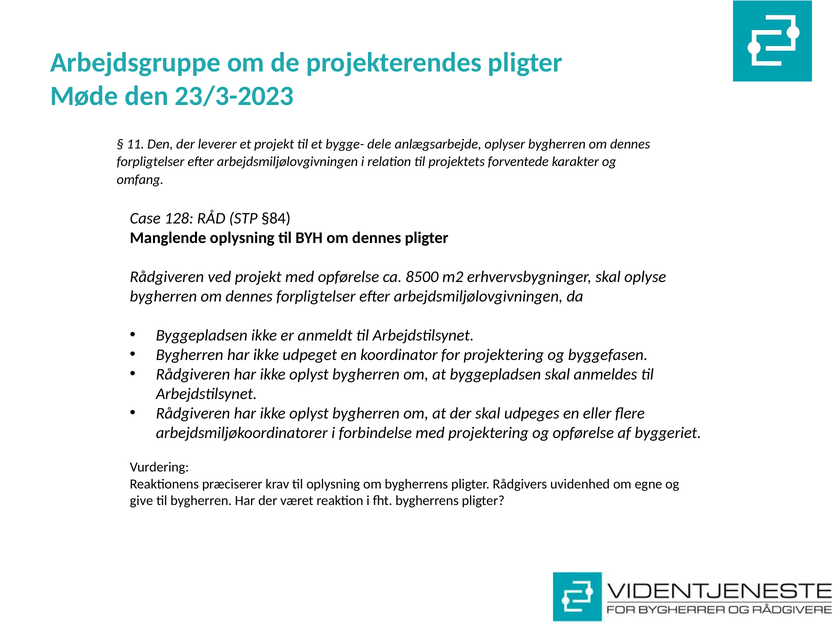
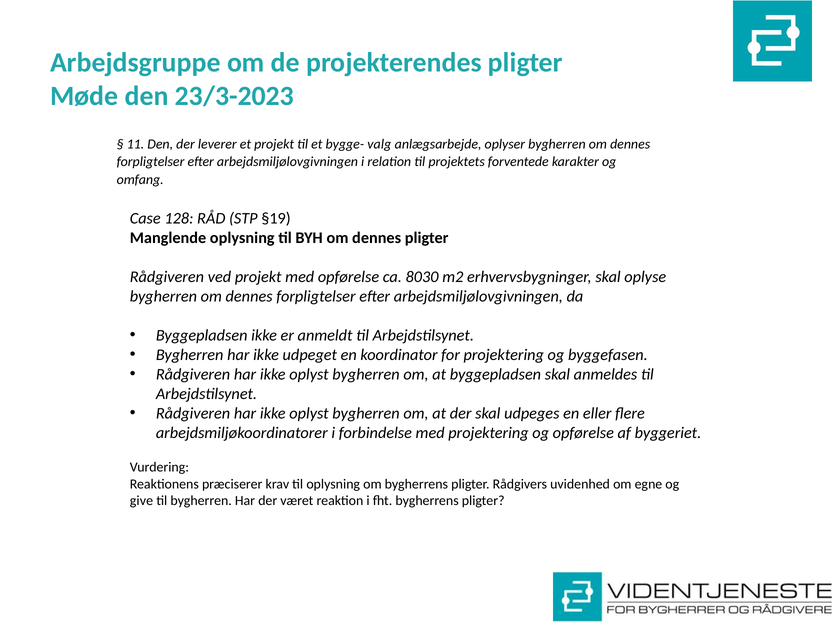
dele: dele -> valg (379, 144)
§84: §84 -> §19 (276, 219)
8500: 8500 -> 8030 (422, 277)
